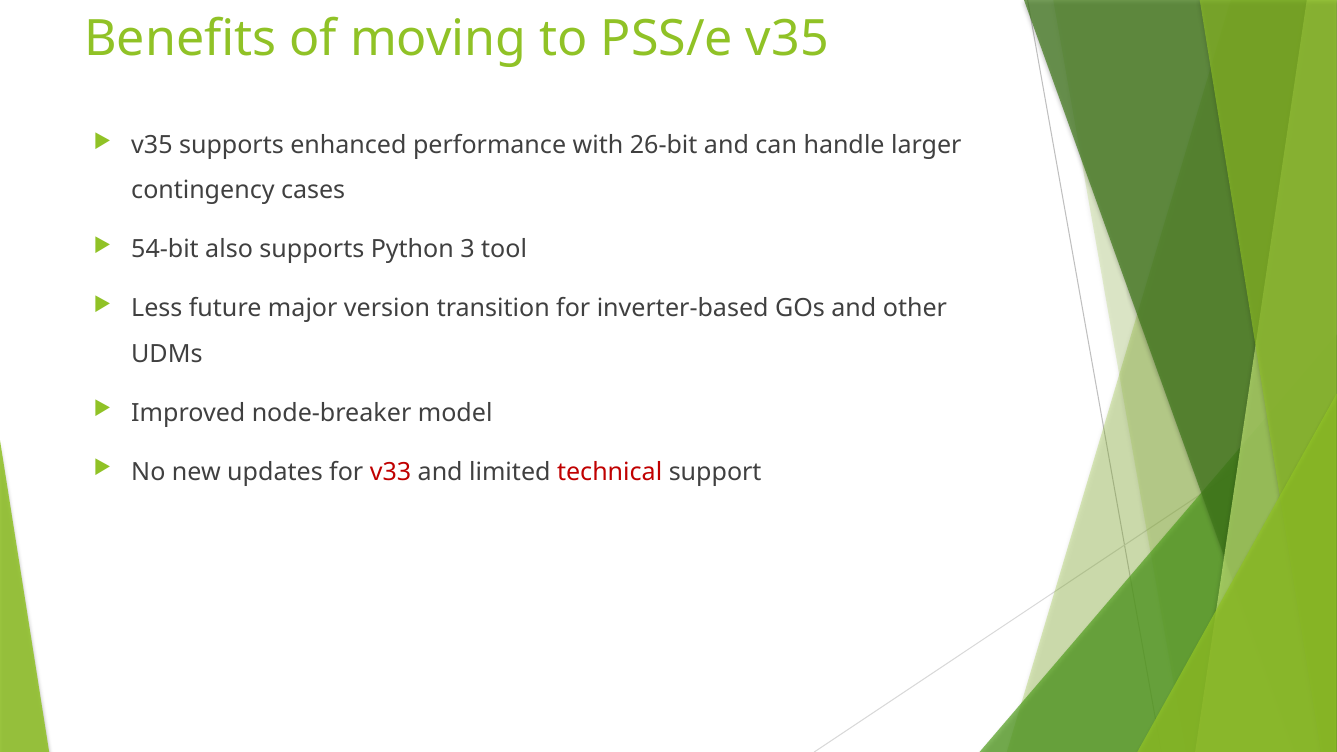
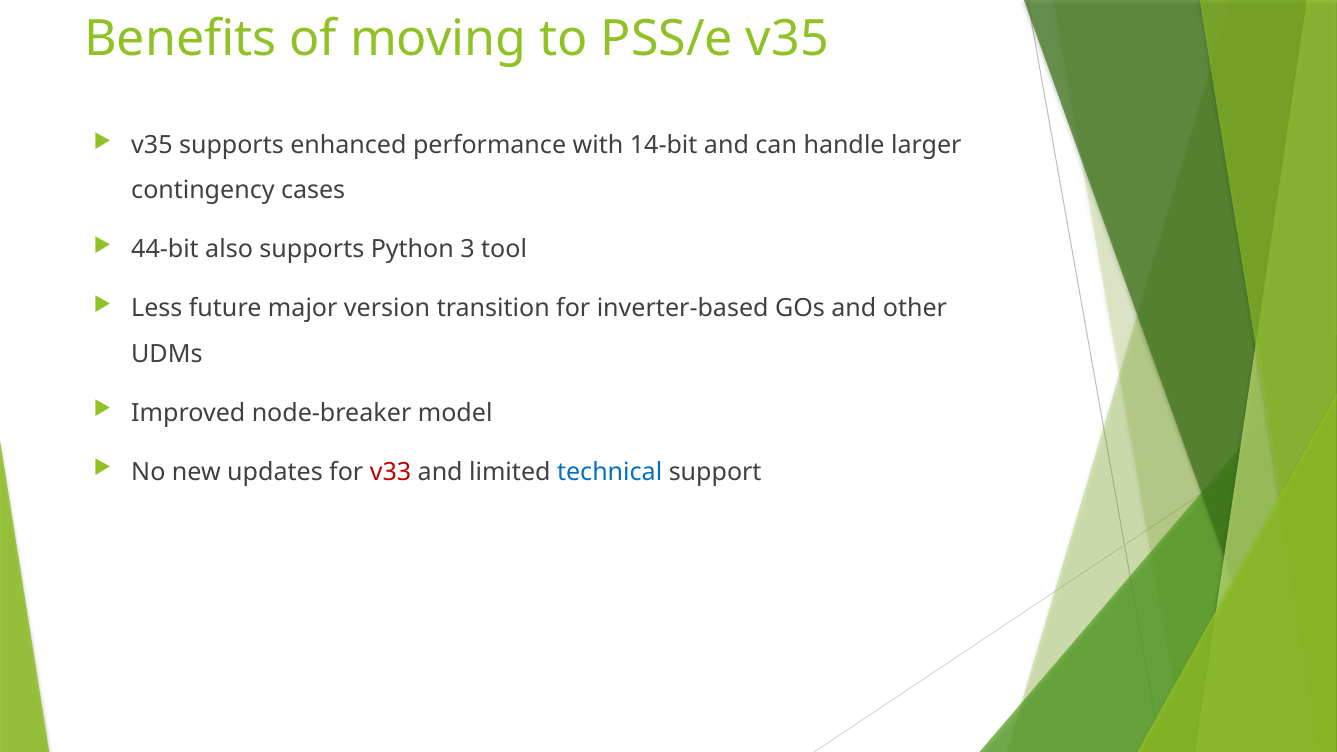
26-bit: 26-bit -> 14-bit (664, 145)
54-bit: 54-bit -> 44-bit (165, 250)
technical colour: red -> blue (610, 472)
